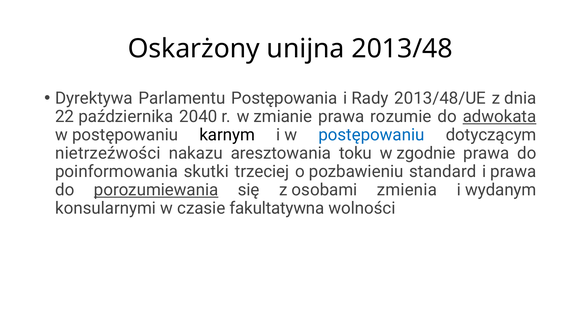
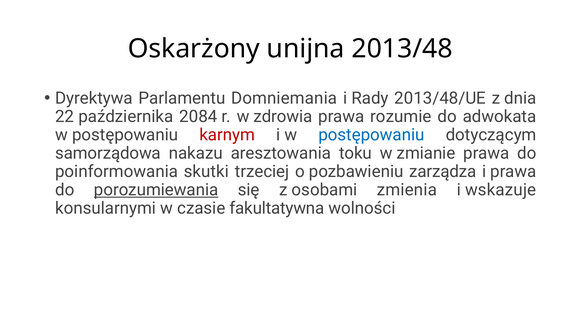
Postępowania: Postępowania -> Domniemania (284, 98)
2040: 2040 -> 2084 (198, 117)
zmianie: zmianie -> zdrowia (283, 117)
adwokata underline: present -> none (500, 117)
karnym colour: black -> red (227, 135)
nietrzeźwości: nietrzeźwości -> samorządowa (108, 153)
zgodnie: zgodnie -> zmianie (426, 153)
standard: standard -> zarządza (443, 171)
wydanym: wydanym -> wskazuje (501, 190)
